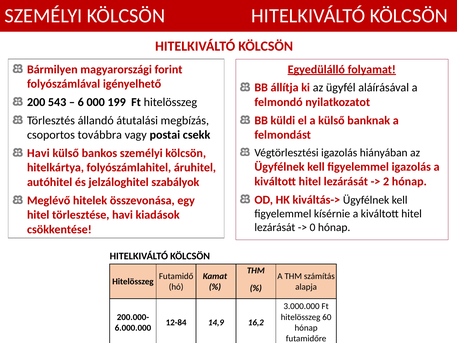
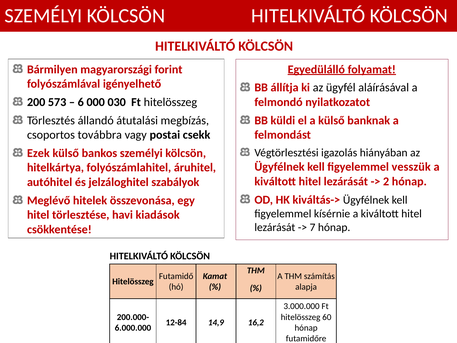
543: 543 -> 573 (57, 102)
199: 199 -> 030 (117, 102)
Havi: Havi -> Ezek (38, 153)
figyelemmel igazolás: igazolás -> vesszük (411, 167)
0: 0 -> 7 (313, 227)
